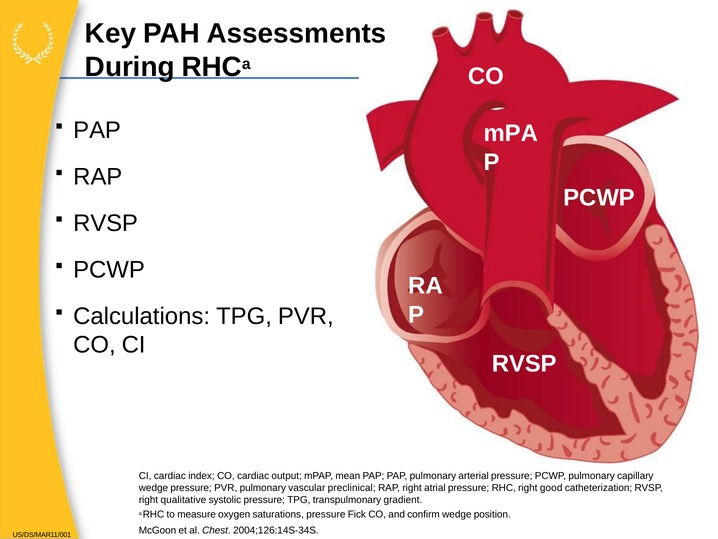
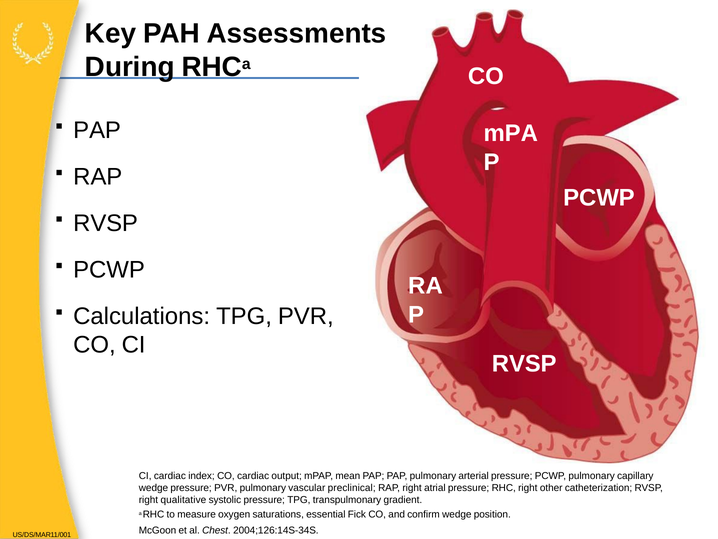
good: good -> other (551, 487)
saturations pressure: pressure -> essential (326, 514)
